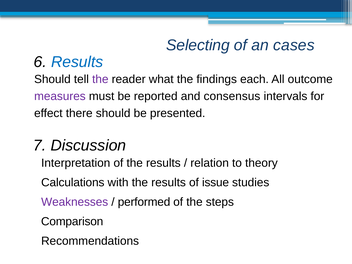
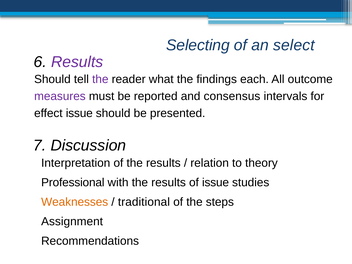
cases: cases -> select (294, 45)
Results colour: blue -> purple (77, 62)
effect there: there -> issue (79, 113)
Calculations: Calculations -> Professional (73, 182)
Weaknesses colour: purple -> orange (75, 202)
performed: performed -> traditional (144, 202)
Comparison: Comparison -> Assignment (72, 222)
